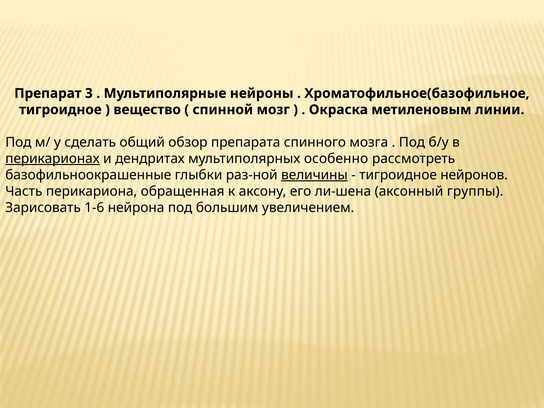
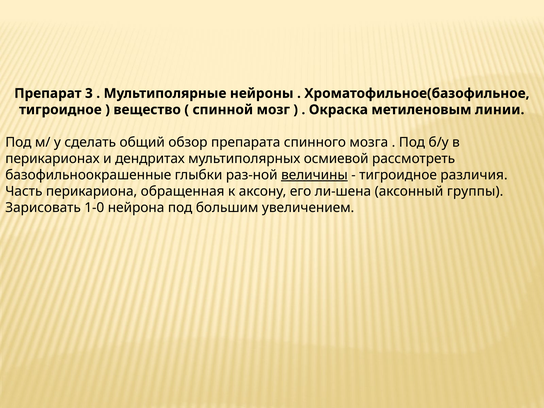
перикарионах underline: present -> none (52, 159)
особенно: особенно -> осмиевой (336, 159)
нейронов: нейронов -> различия (474, 175)
1-6: 1-6 -> 1-0 (94, 208)
